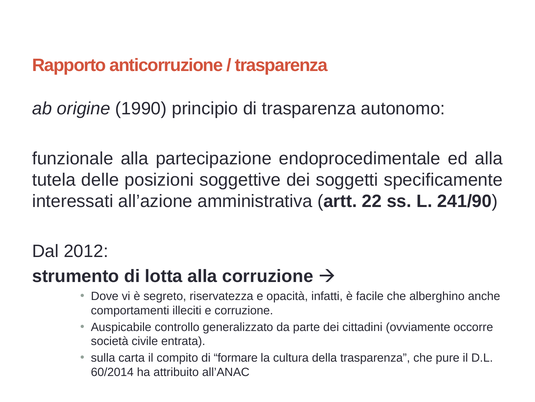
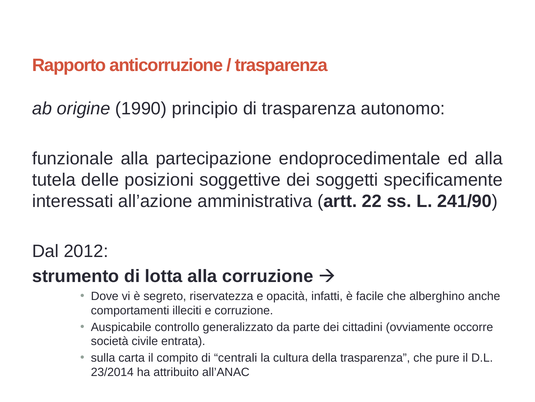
formare: formare -> centrali (236, 357)
60/2014: 60/2014 -> 23/2014 (112, 372)
